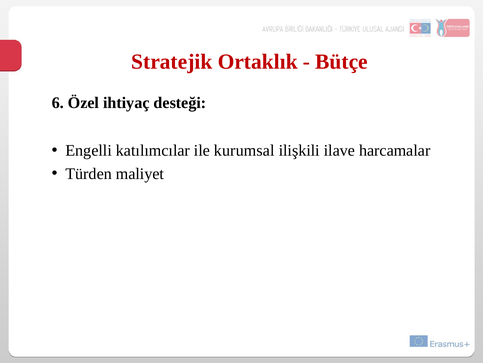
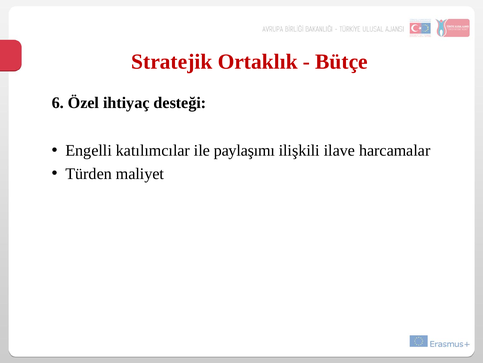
kurumsal: kurumsal -> paylaşımı (244, 150)
